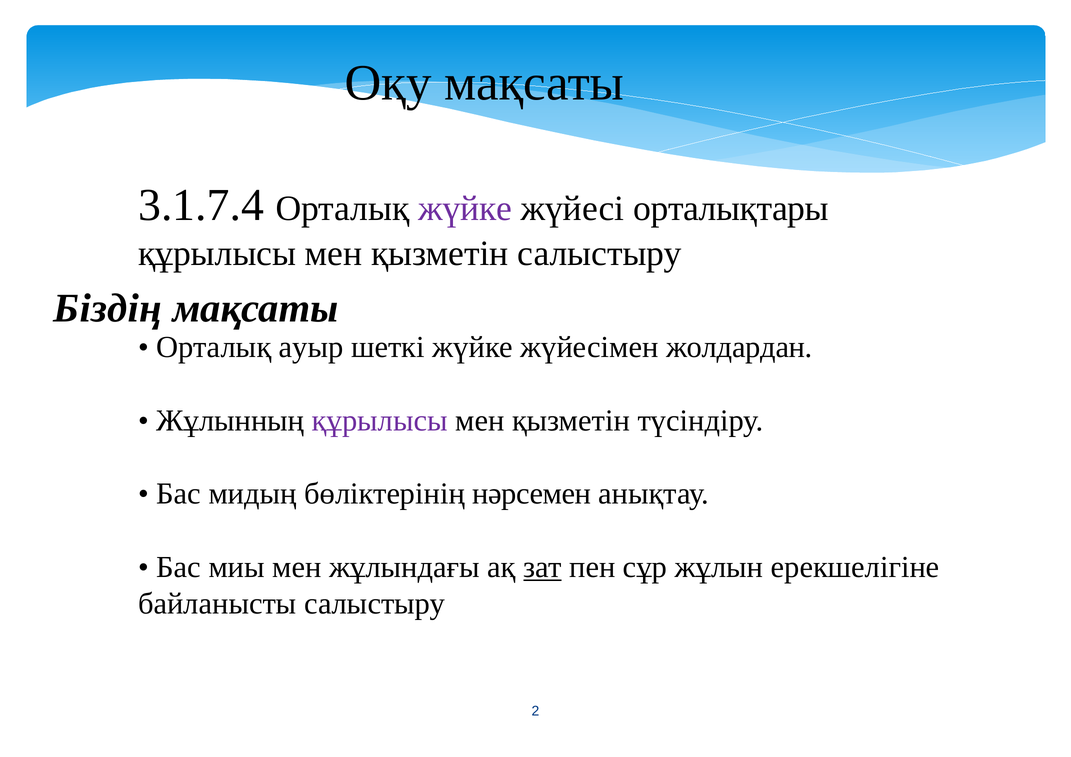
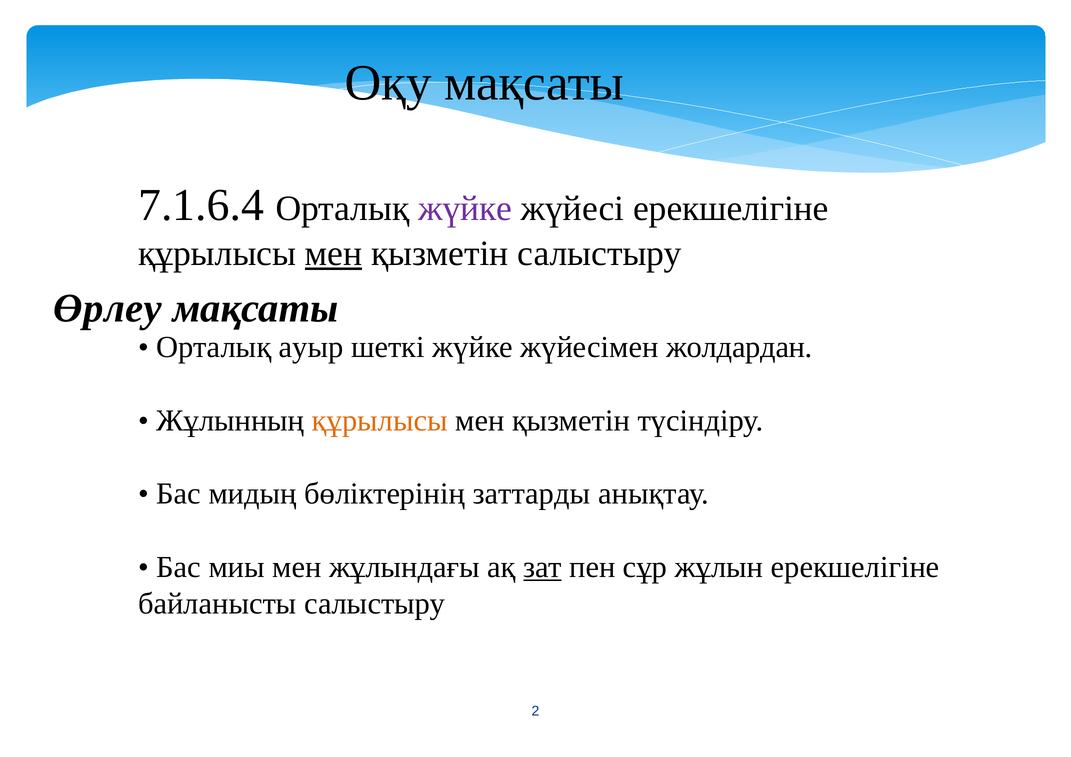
3.1.7.4: 3.1.7.4 -> 7.1.6.4 (201, 205)
жүйесі орталықтары: орталықтары -> ерекшелігіне (731, 209)
мен underline: none -> present (334, 254)
Біздің: Біздің -> Өрлеу (108, 309)
құрылысы colour: purple -> orange (380, 421)
нәрсемен: нәрсемен -> заттарды (531, 494)
